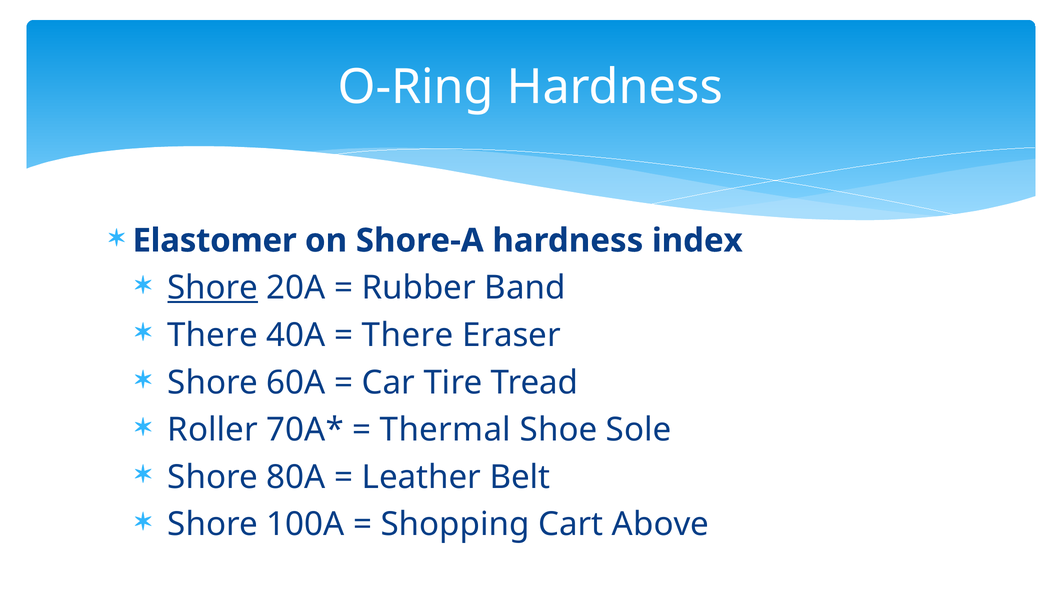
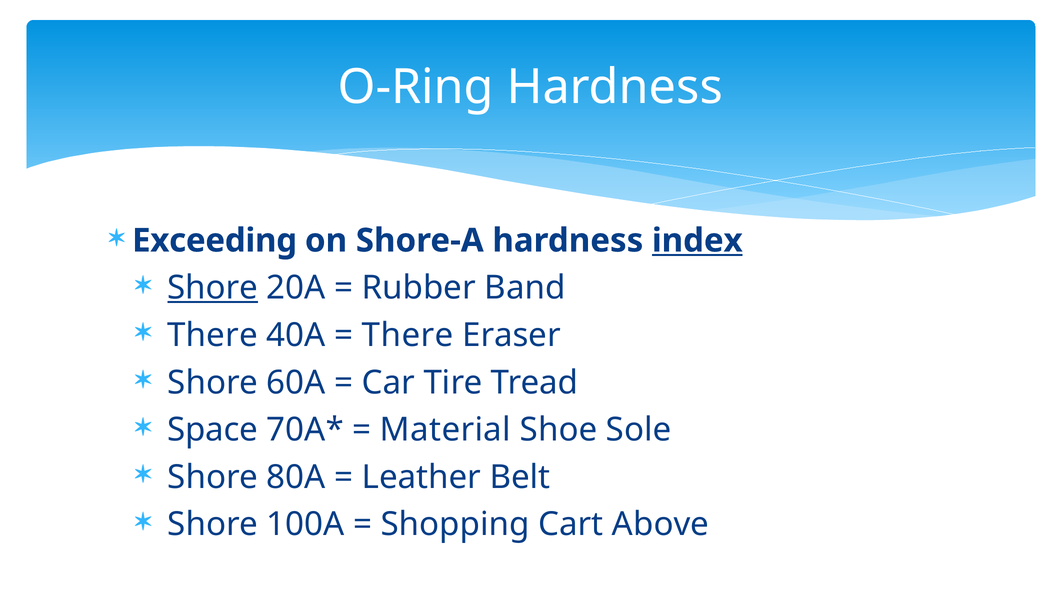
Elastomer: Elastomer -> Exceeding (215, 241)
index underline: none -> present (697, 241)
Roller: Roller -> Space (213, 430)
Thermal: Thermal -> Material (445, 430)
